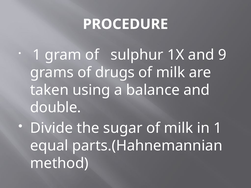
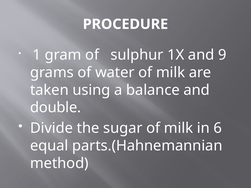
drugs: drugs -> water (115, 73)
in 1: 1 -> 6 (218, 128)
